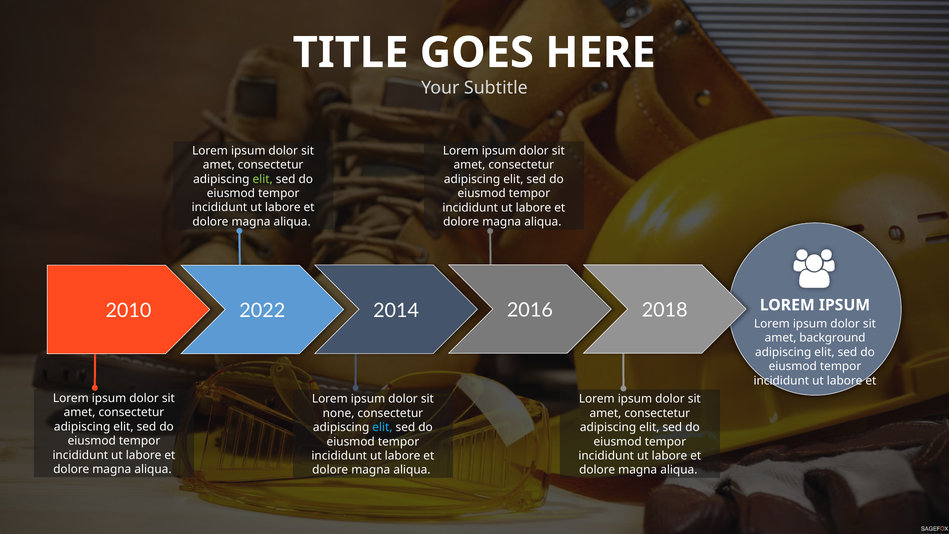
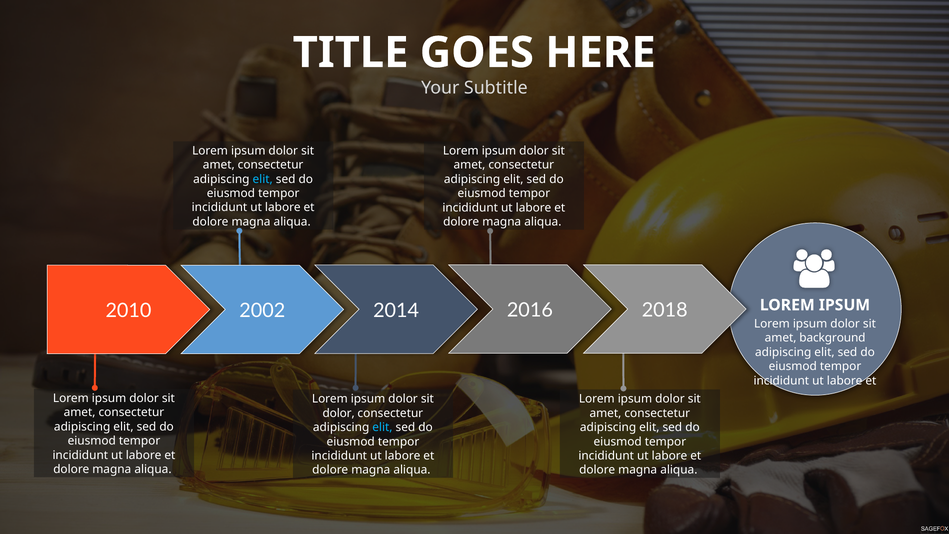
elit colour: light green -> light blue (263, 179)
2022: 2022 -> 2002 (262, 311)
none: none -> dolor (339, 413)
